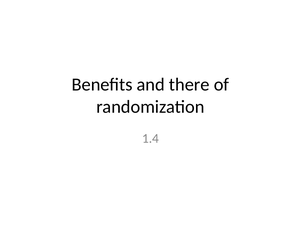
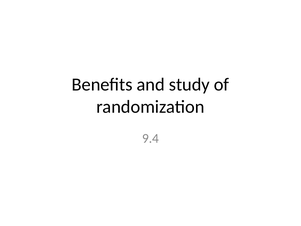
there: there -> study (189, 85)
1.4: 1.4 -> 9.4 (150, 138)
